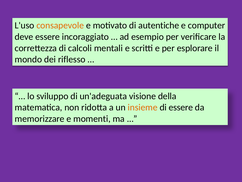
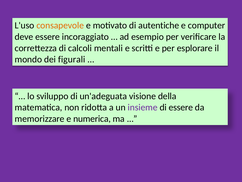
riflesso: riflesso -> figurali (72, 59)
insieme colour: orange -> purple (143, 107)
momenti: momenti -> numerica (92, 118)
